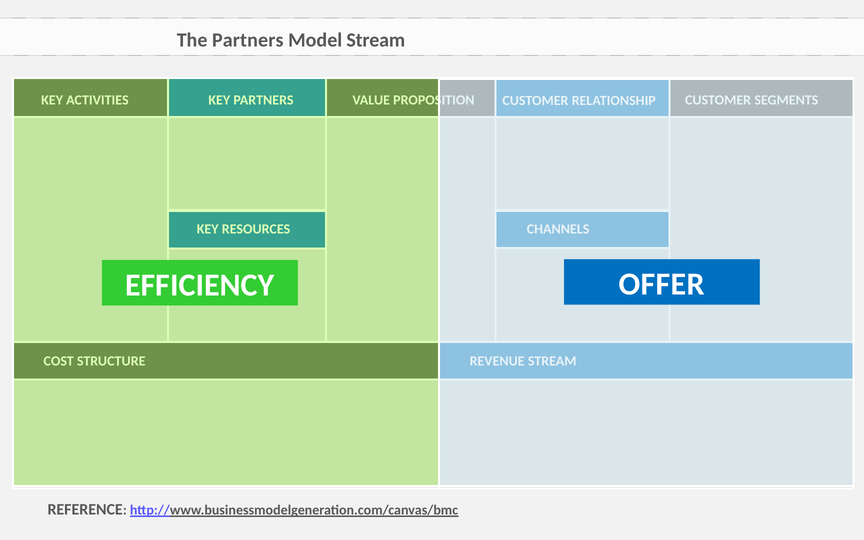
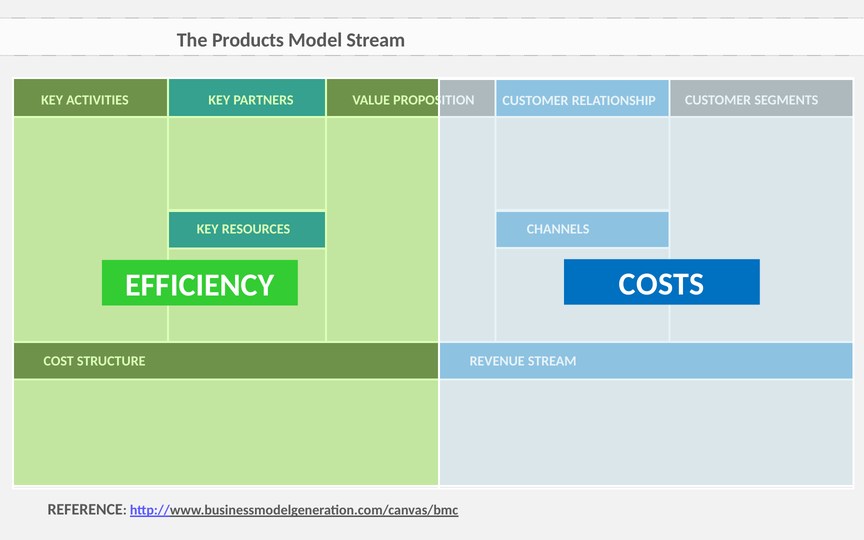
The Partners: Partners -> Products (248, 40)
OFFER: OFFER -> COSTS (662, 284)
